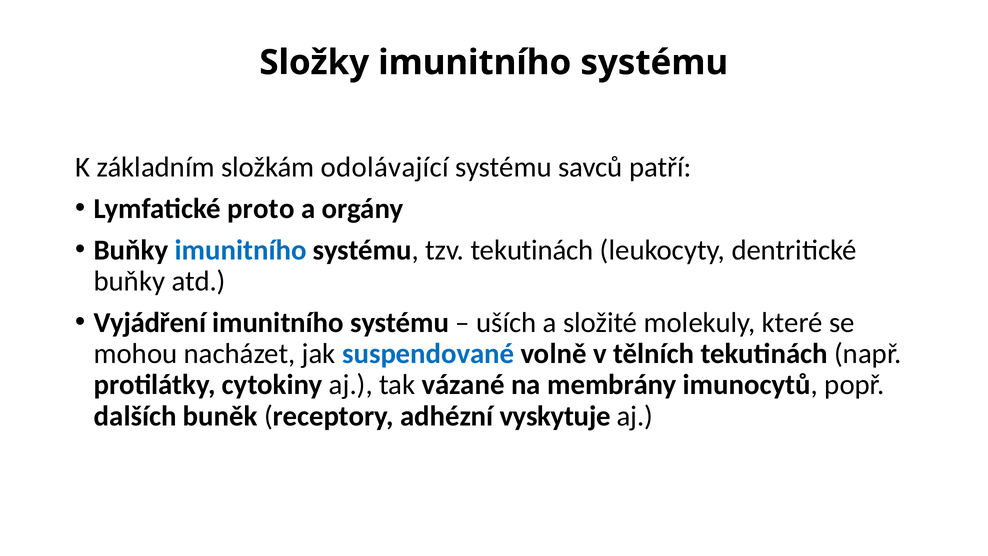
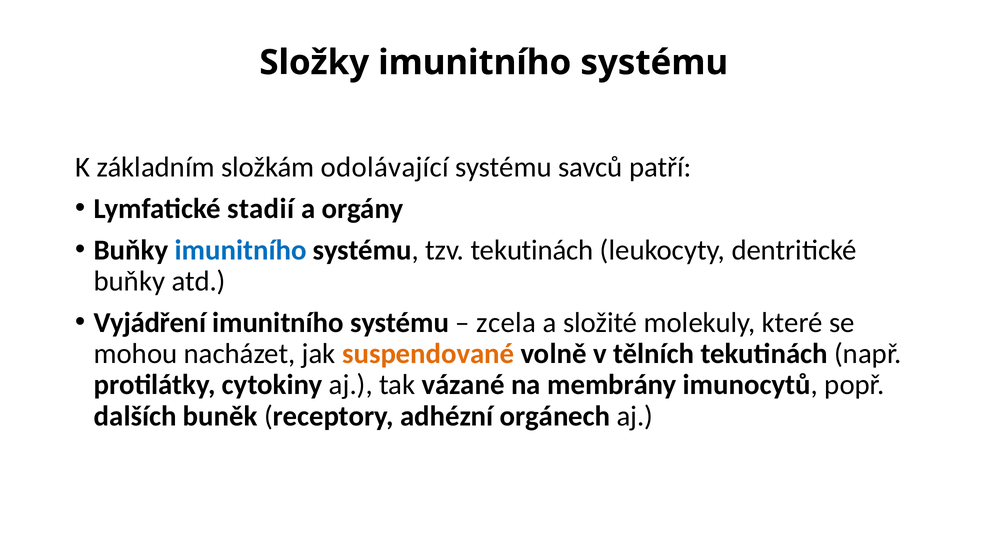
proto: proto -> stadií (261, 208)
uších: uších -> zcela (506, 322)
suspendované colour: blue -> orange (428, 354)
vyskytuje: vyskytuje -> orgánech (555, 416)
